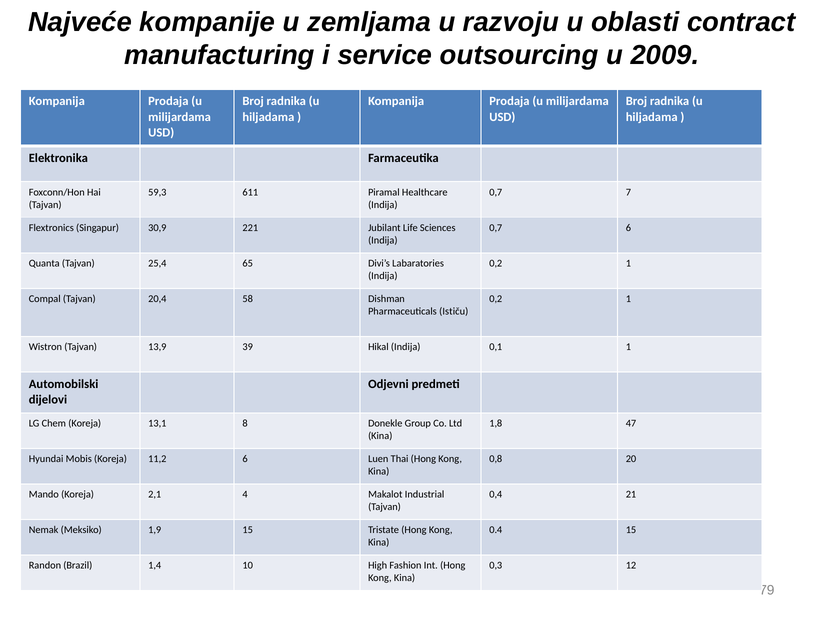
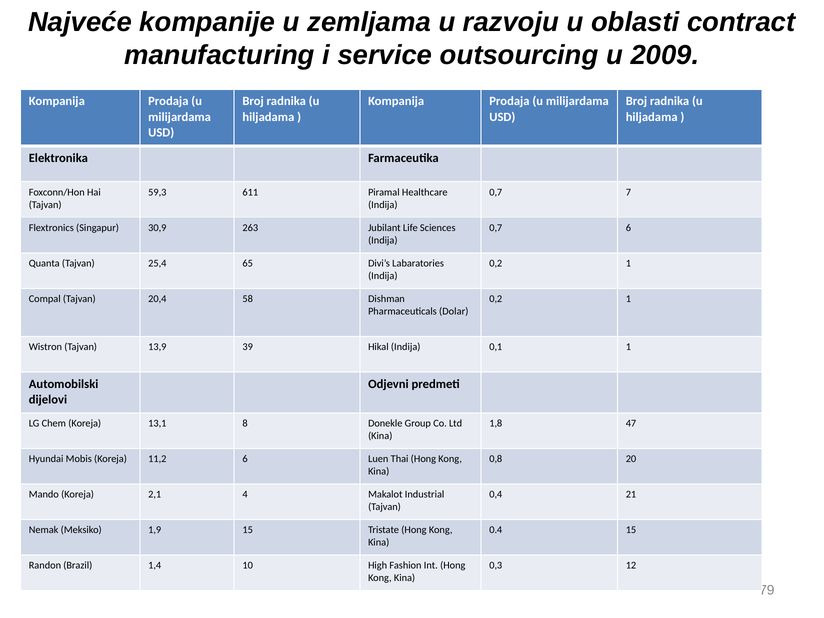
221: 221 -> 263 (250, 228)
Ističu: Ističu -> Dolar (454, 311)
